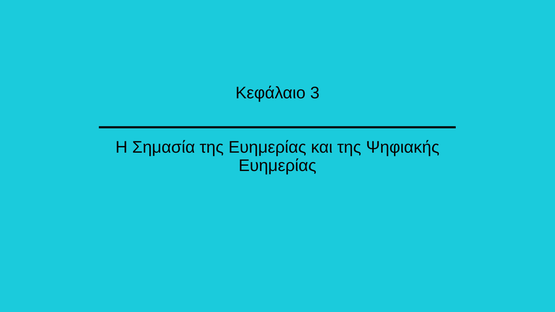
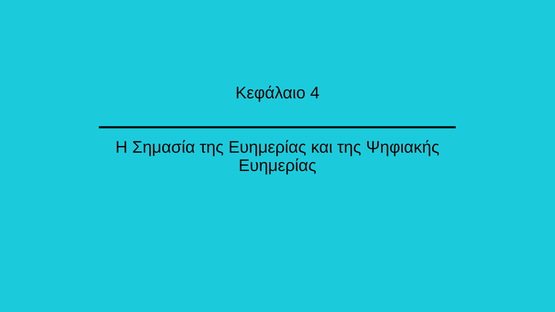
3: 3 -> 4 (315, 93)
